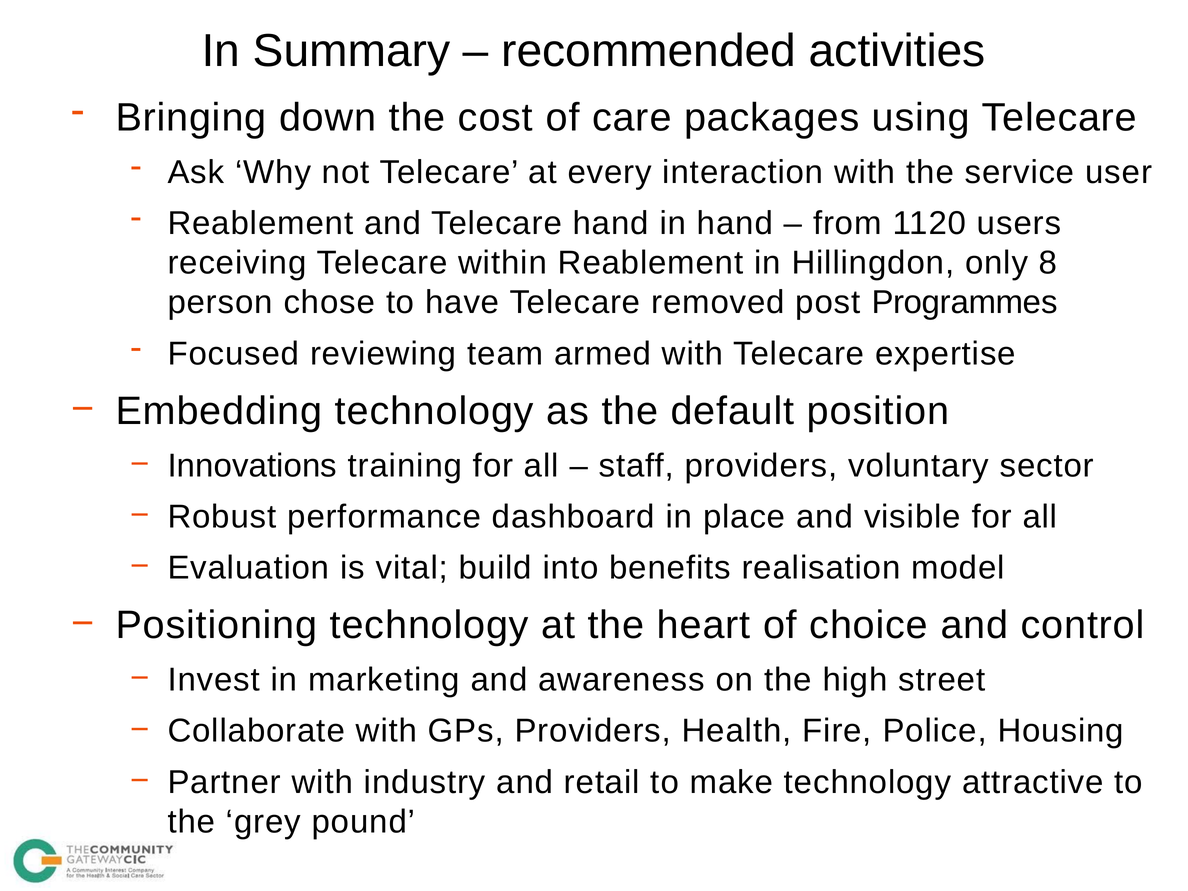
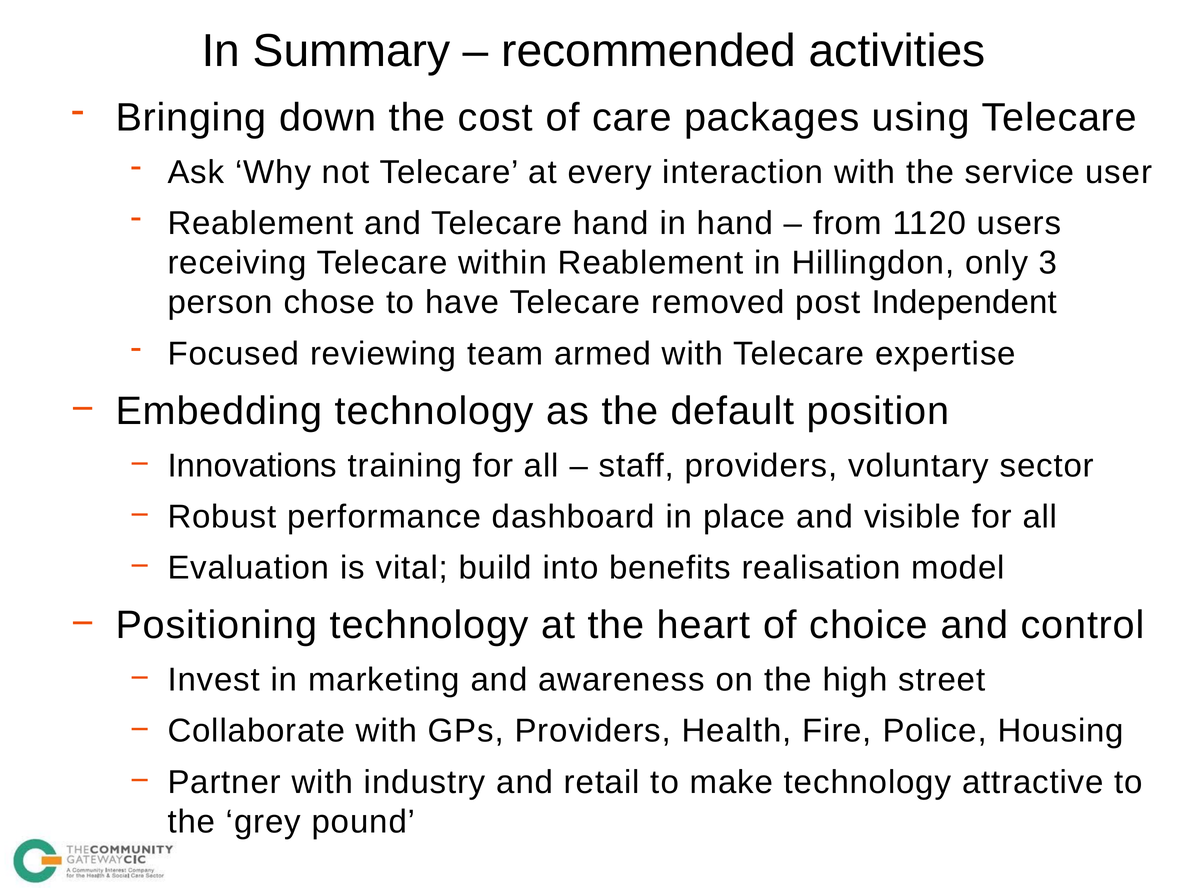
8: 8 -> 3 (1048, 263)
Programmes: Programmes -> Independent (964, 303)
